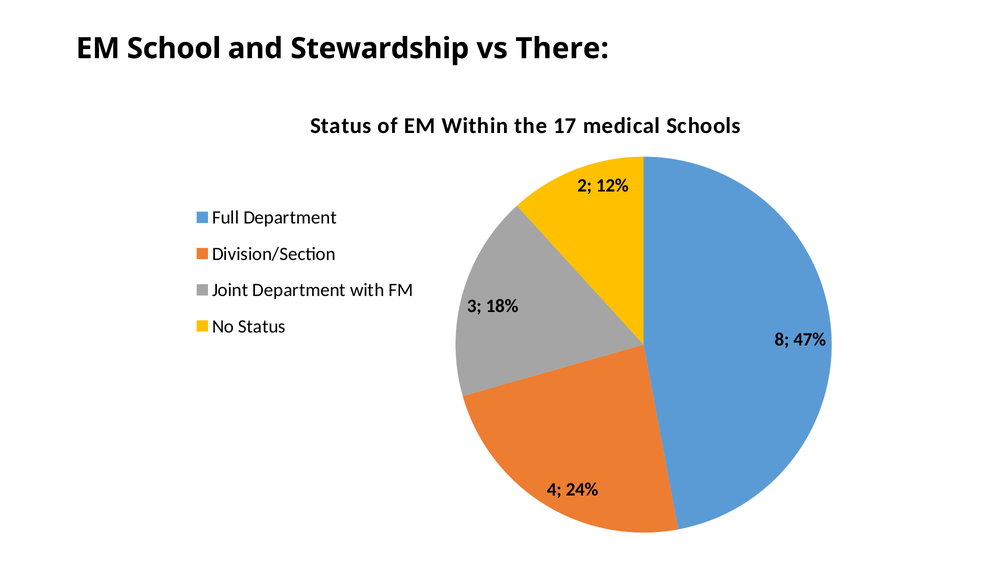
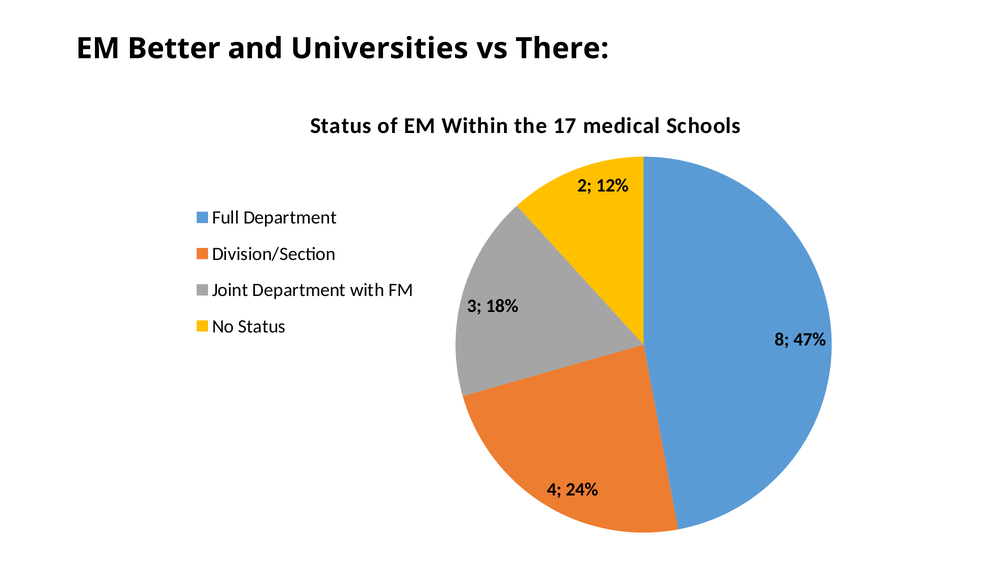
School: School -> Better (174, 49)
Stewardship: Stewardship -> Universities (380, 49)
